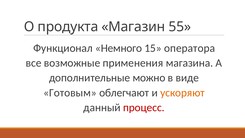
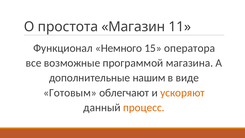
продукта: продукта -> простота (68, 27)
55: 55 -> 11 (180, 27)
применения: применения -> программой (133, 63)
можно: можно -> нашим (149, 78)
процесс colour: red -> orange (144, 107)
